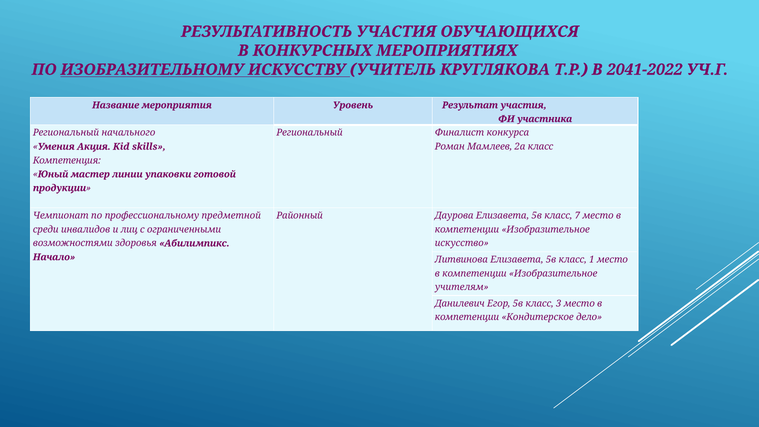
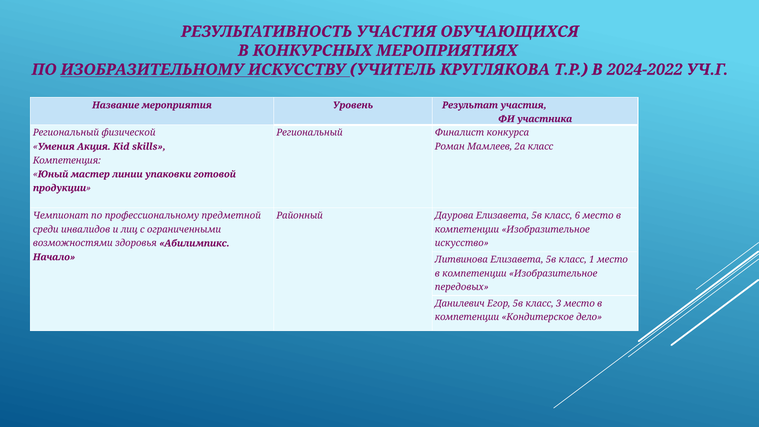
2041-2022: 2041-2022 -> 2024-2022 (645, 70)
начального: начального -> физической (129, 133)
7: 7 -> 6 (577, 216)
учителям: учителям -> передовых (462, 287)
